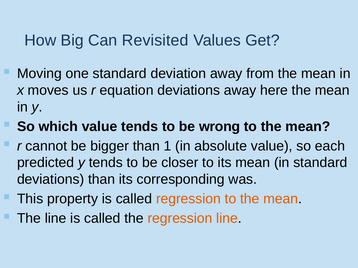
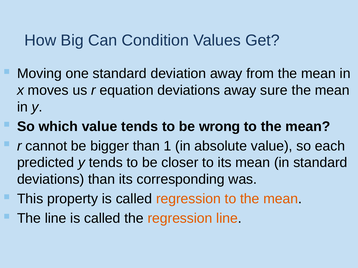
Revisited: Revisited -> Condition (155, 40)
here: here -> sure (274, 90)
